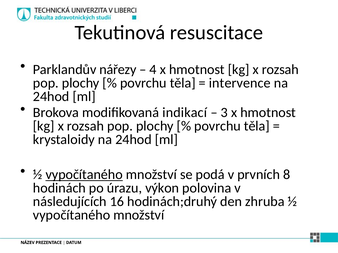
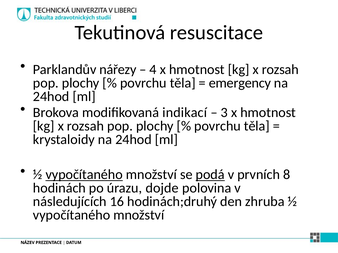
intervence: intervence -> emergency (240, 83)
podá underline: none -> present (210, 175)
výkon: výkon -> dojde (162, 188)
